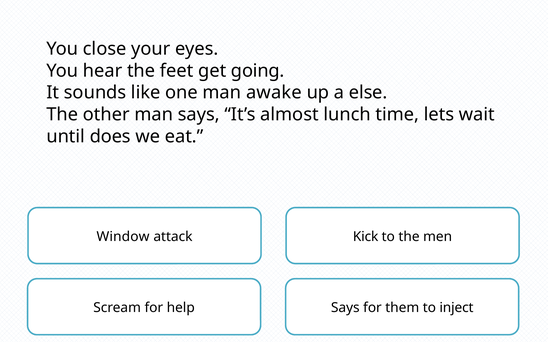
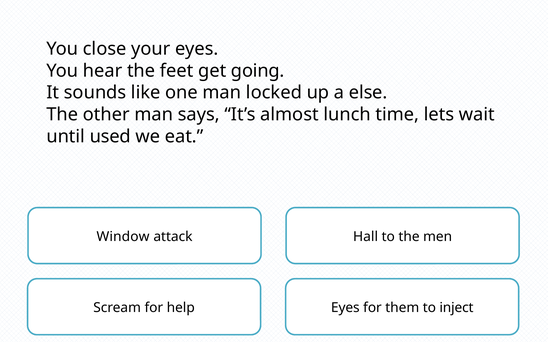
awake: awake -> locked (274, 93)
does: does -> used (110, 137)
Kick: Kick -> Hall (366, 237)
help Says: Says -> Eyes (345, 308)
